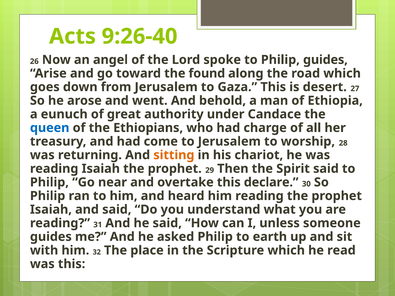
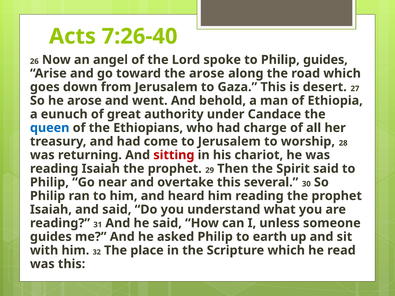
9:26-40: 9:26-40 -> 7:26-40 (140, 36)
the found: found -> arose (207, 73)
sitting colour: orange -> red (174, 155)
declare: declare -> several (271, 182)
